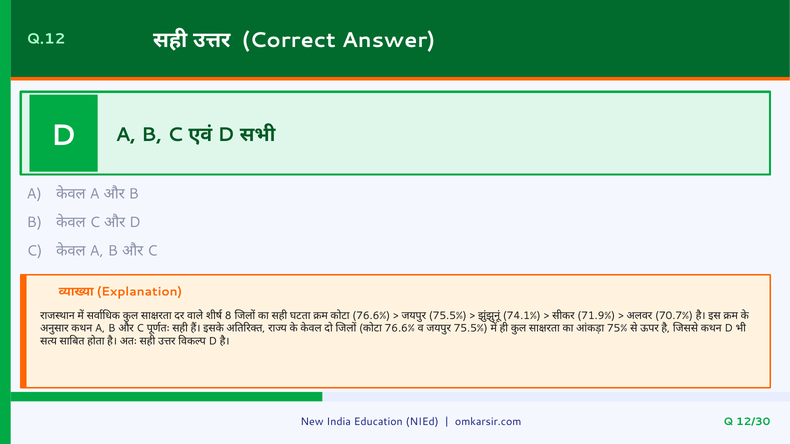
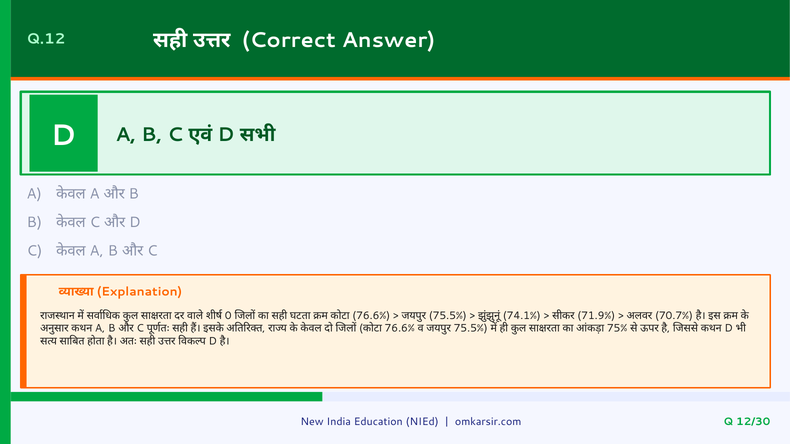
8: 8 -> 0 (228, 316)
